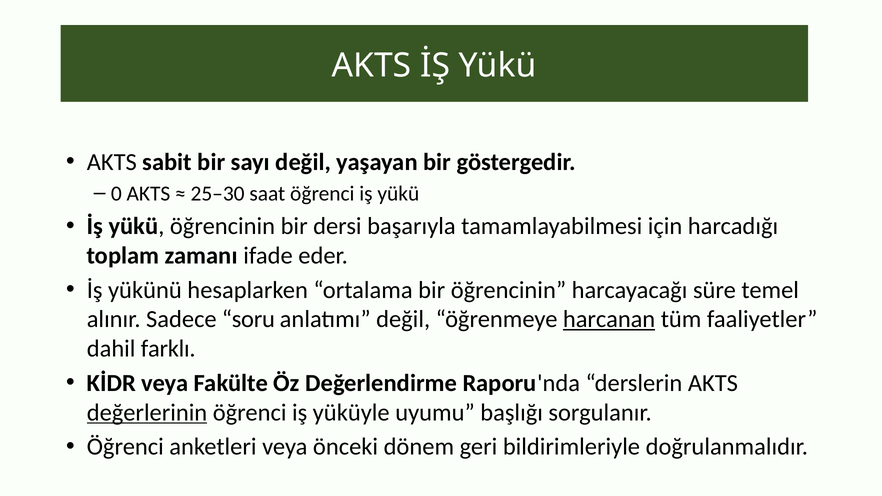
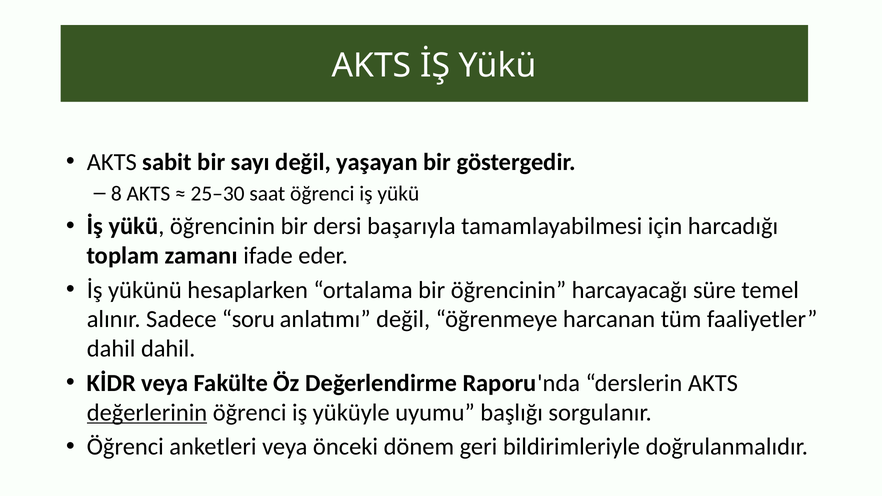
0: 0 -> 8 (116, 194)
harcanan underline: present -> none (609, 319)
dahil farklı: farklı -> dahil (168, 349)
